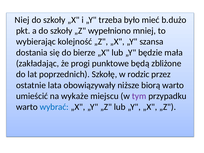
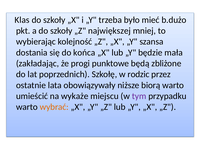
Niej: Niej -> Klas (22, 20)
wypełniono: wypełniono -> największej (109, 31)
bierze: bierze -> końca (84, 53)
wybrać colour: blue -> orange (54, 107)
